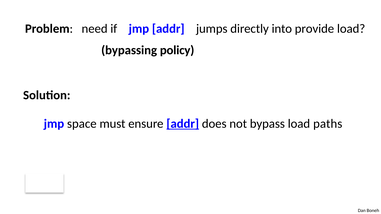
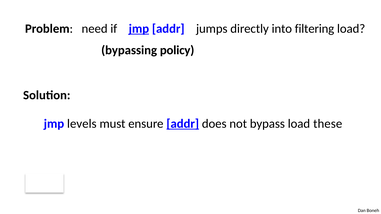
jmp underline: none -> present (139, 29)
provide: provide -> filtering (314, 29)
space: space -> levels (82, 124)
paths: paths -> these (328, 124)
